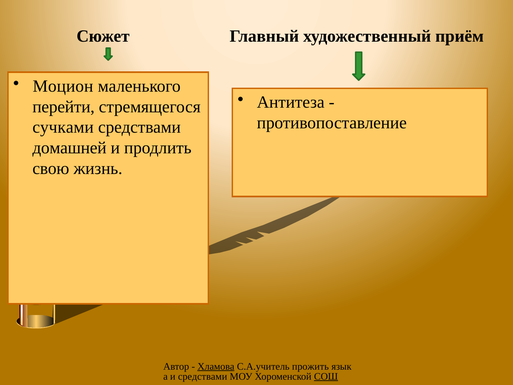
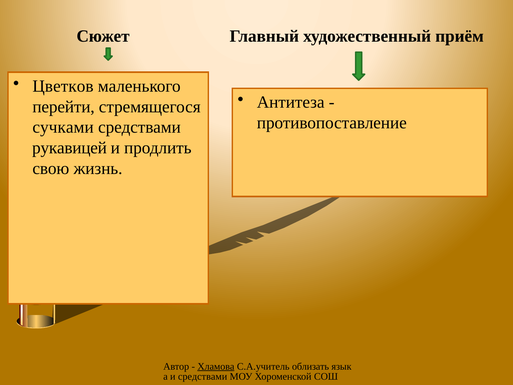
Моцион: Моцион -> Цветков (63, 86)
домашней: домашней -> рукавицей (70, 148)
прожить: прожить -> облизать (311, 366)
СОШ underline: present -> none (326, 376)
